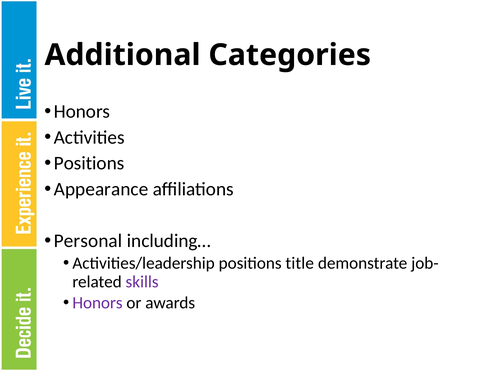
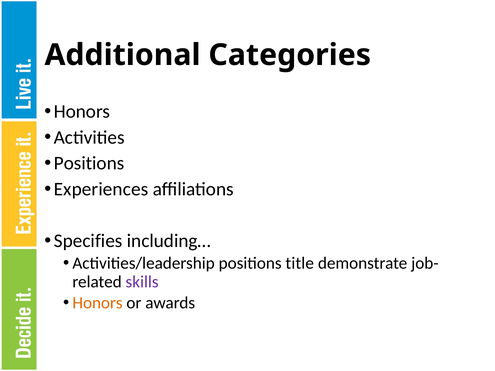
Appearance: Appearance -> Experiences (101, 189)
Personal: Personal -> Specifies (88, 241)
Honors colour: purple -> orange (97, 303)
